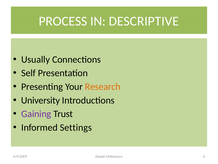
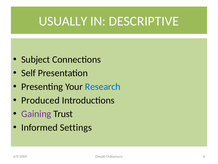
PROCESS: PROCESS -> USUALLY (63, 21)
Usually: Usually -> Subject (36, 59)
Research colour: orange -> blue (103, 86)
University: University -> Produced (40, 100)
